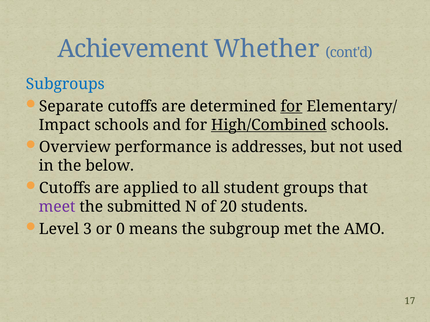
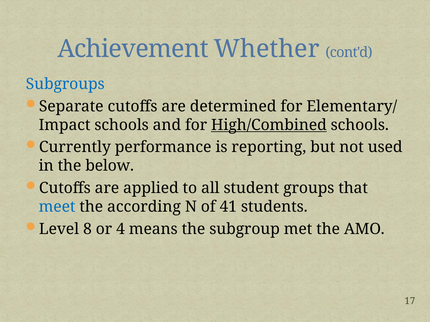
for underline: present -> none (291, 107)
Overview: Overview -> Currently (75, 147)
addresses: addresses -> reporting (269, 147)
meet colour: purple -> blue (57, 207)
submitted: submitted -> according (144, 207)
20: 20 -> 41 (228, 207)
3: 3 -> 8 (87, 229)
0: 0 -> 4 (121, 229)
